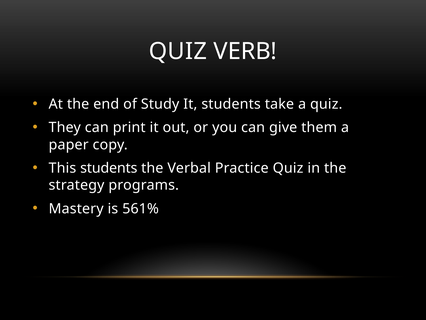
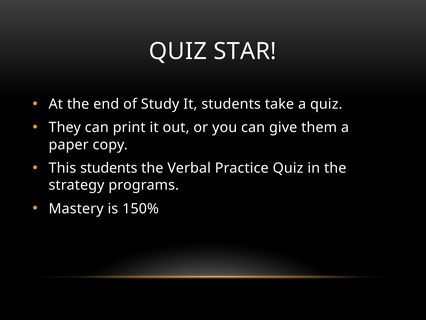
VERB: VERB -> STAR (245, 51)
561%: 561% -> 150% (141, 208)
